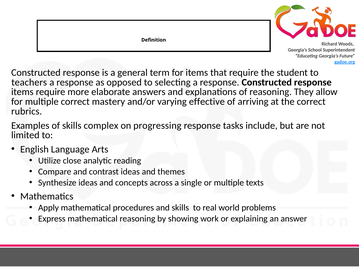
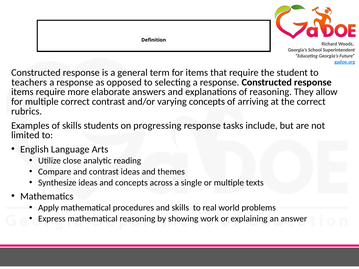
correct mastery: mastery -> contrast (109, 102)
varying effective: effective -> concepts (207, 102)
complex: complex -> students (101, 126)
